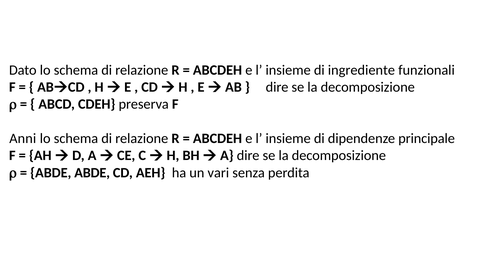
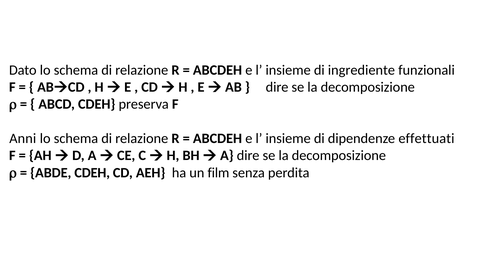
principale: principale -> effettuati (426, 139)
ABDE ABDE: ABDE -> CDEH (92, 173)
vari: vari -> film (218, 173)
